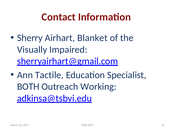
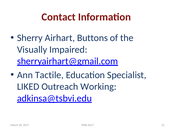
Blanket: Blanket -> Buttons (92, 38)
BOTH: BOTH -> LIKED (28, 87)
